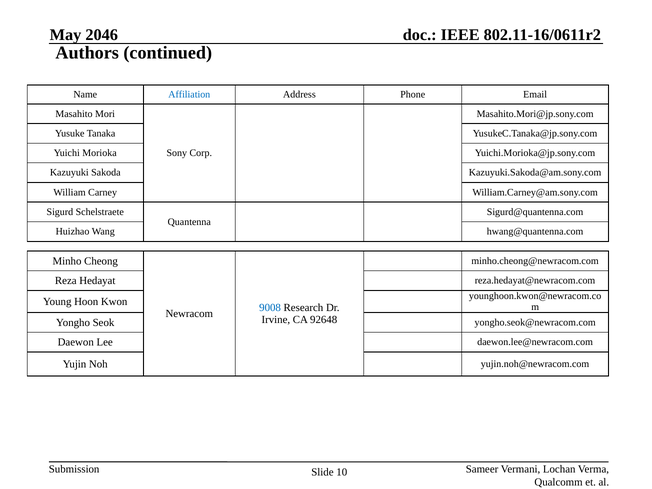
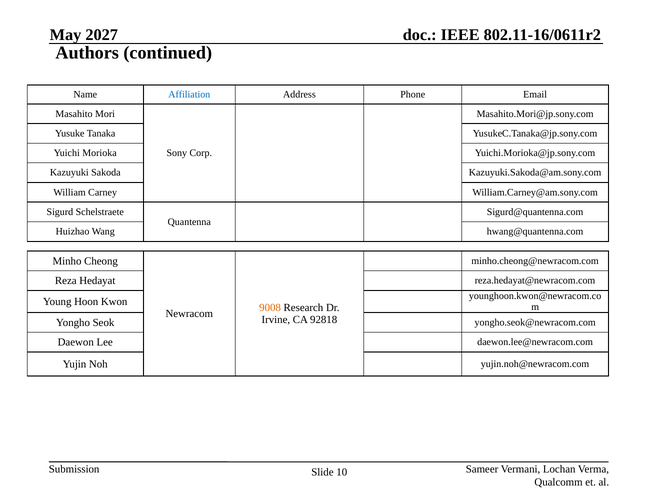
2046: 2046 -> 2027 (102, 35)
9008 colour: blue -> orange (270, 308)
92648: 92648 -> 92818 (324, 320)
